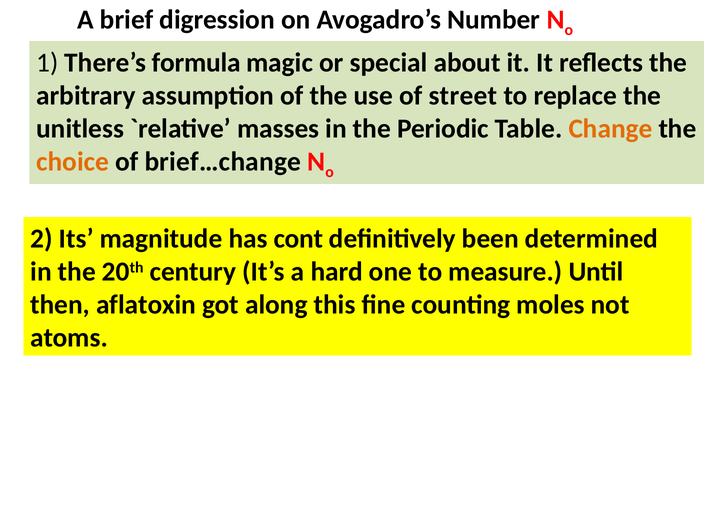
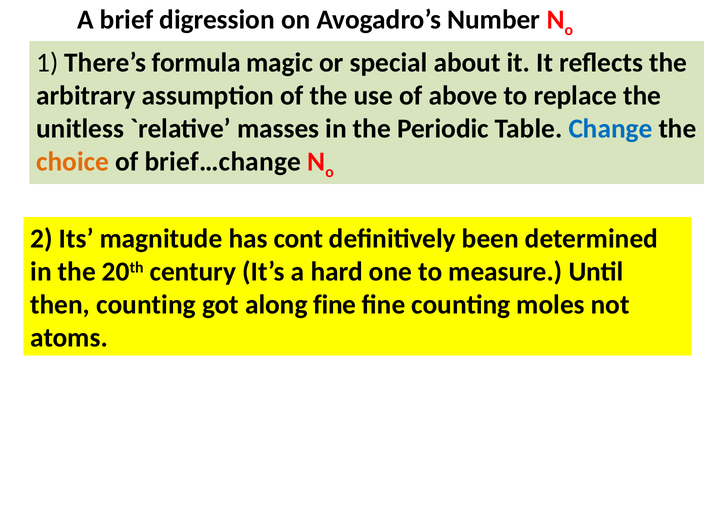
street: street -> above (463, 96)
Change colour: orange -> blue (610, 129)
then aflatoxin: aflatoxin -> counting (146, 305)
along this: this -> fine (335, 305)
